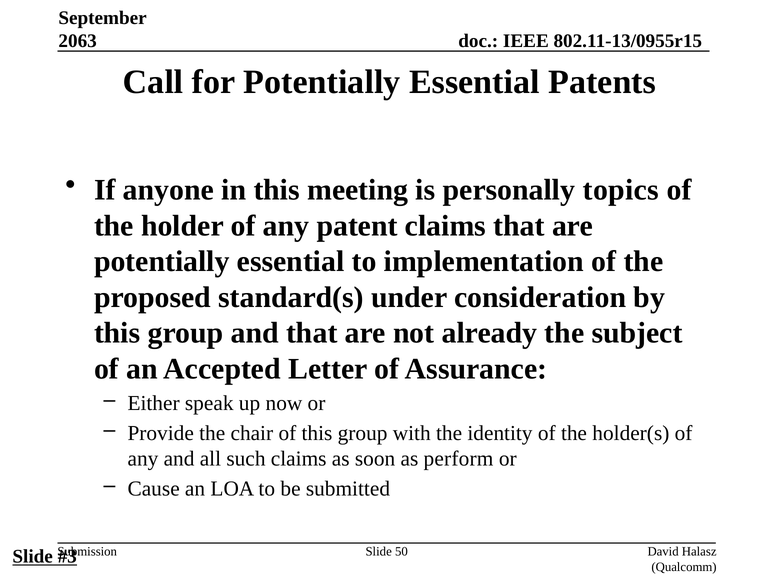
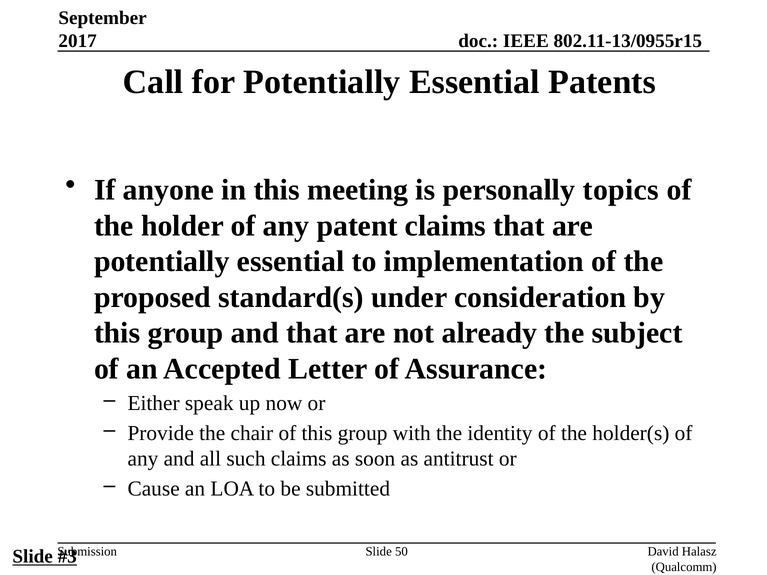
2063: 2063 -> 2017 (78, 41)
perform: perform -> antitrust (459, 459)
